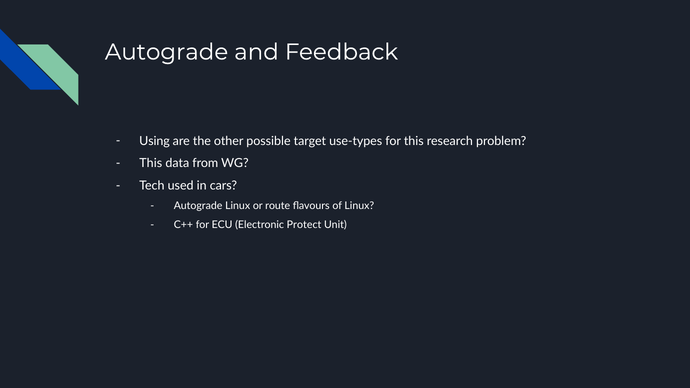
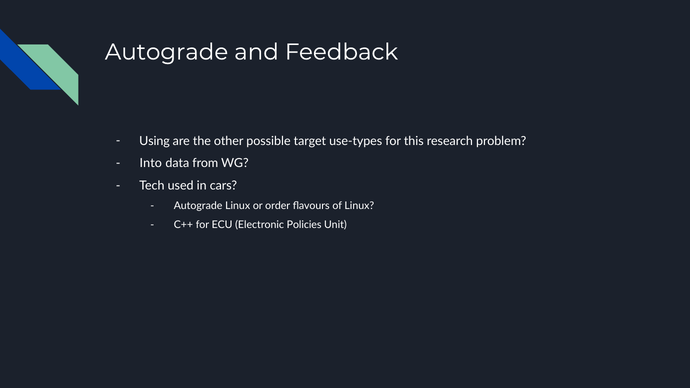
This: This -> Into (151, 163)
route: route -> order (278, 206)
Protect: Protect -> Policies (304, 225)
